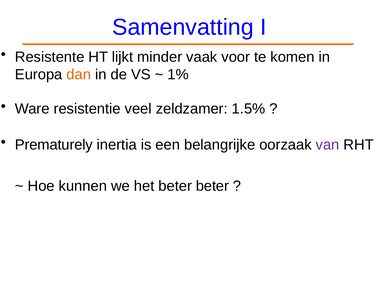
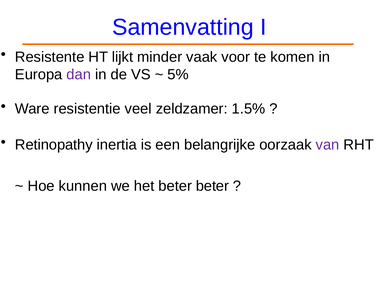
dan colour: orange -> purple (79, 75)
1%: 1% -> 5% (178, 75)
Prematurely: Prematurely -> Retinopathy (54, 145)
